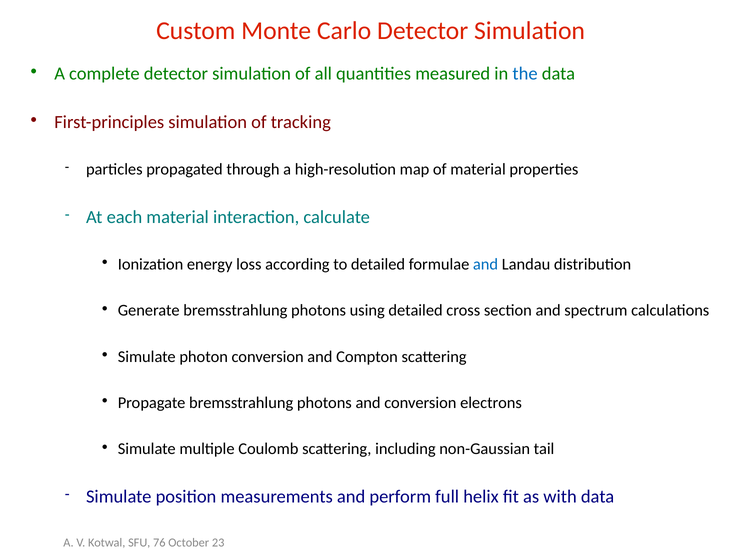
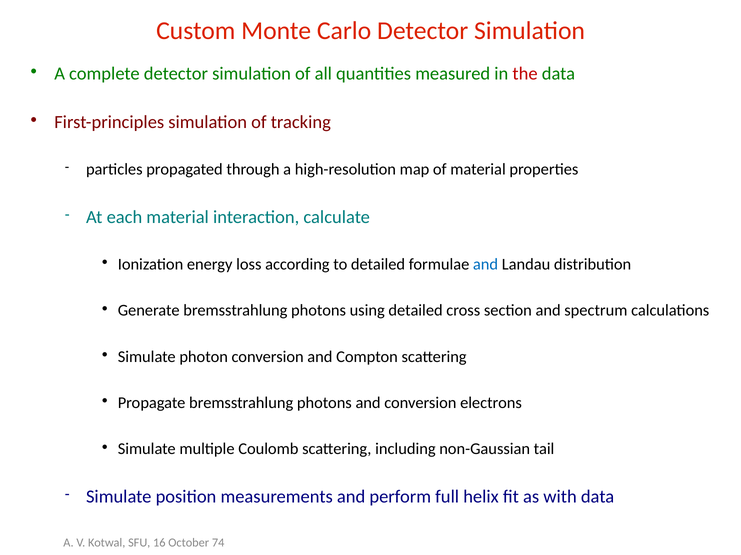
the colour: blue -> red (525, 74)
76: 76 -> 16 (159, 543)
23: 23 -> 74 (218, 543)
